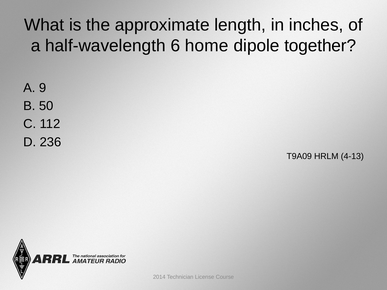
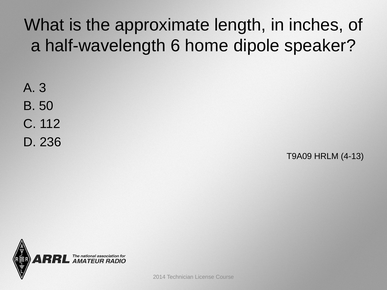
together: together -> speaker (320, 46)
9: 9 -> 3 (43, 88)
